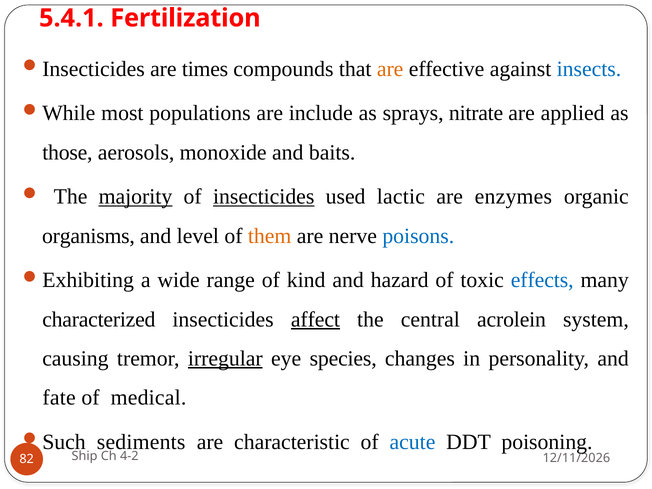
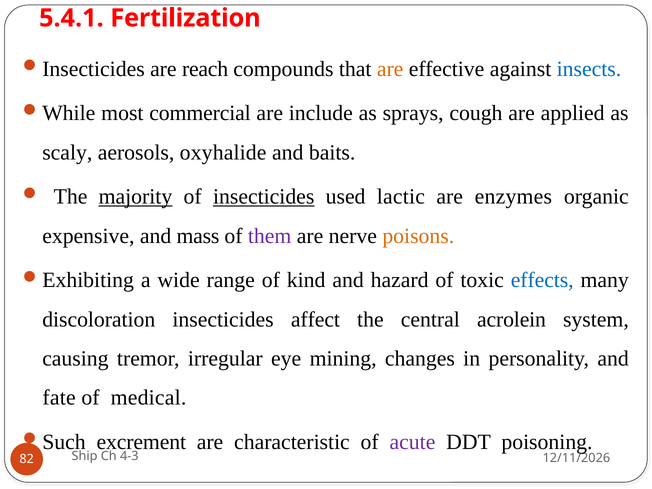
times: times -> reach (205, 69)
populations: populations -> commercial (200, 113)
nitrate: nitrate -> cough (476, 113)
those: those -> scaly (67, 152)
monoxide: monoxide -> oxyhalide (223, 152)
organisms: organisms -> expensive (88, 236)
level: level -> mass (198, 236)
them colour: orange -> purple (270, 236)
poisons colour: blue -> orange (418, 236)
characterized: characterized -> discoloration (99, 319)
affect underline: present -> none (315, 319)
irregular underline: present -> none (225, 358)
species: species -> mining (343, 358)
sediments: sediments -> excrement (141, 442)
acute colour: blue -> purple (413, 442)
4-2: 4-2 -> 4-3 (129, 456)
